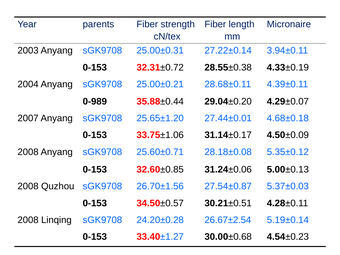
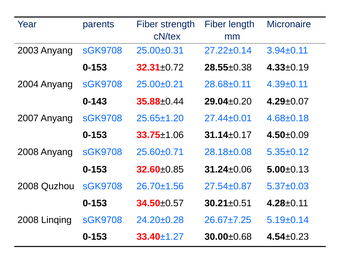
0-989: 0-989 -> 0-143 (95, 102)
26.67±2.54: 26.67±2.54 -> 26.67±7.25 (228, 220)
